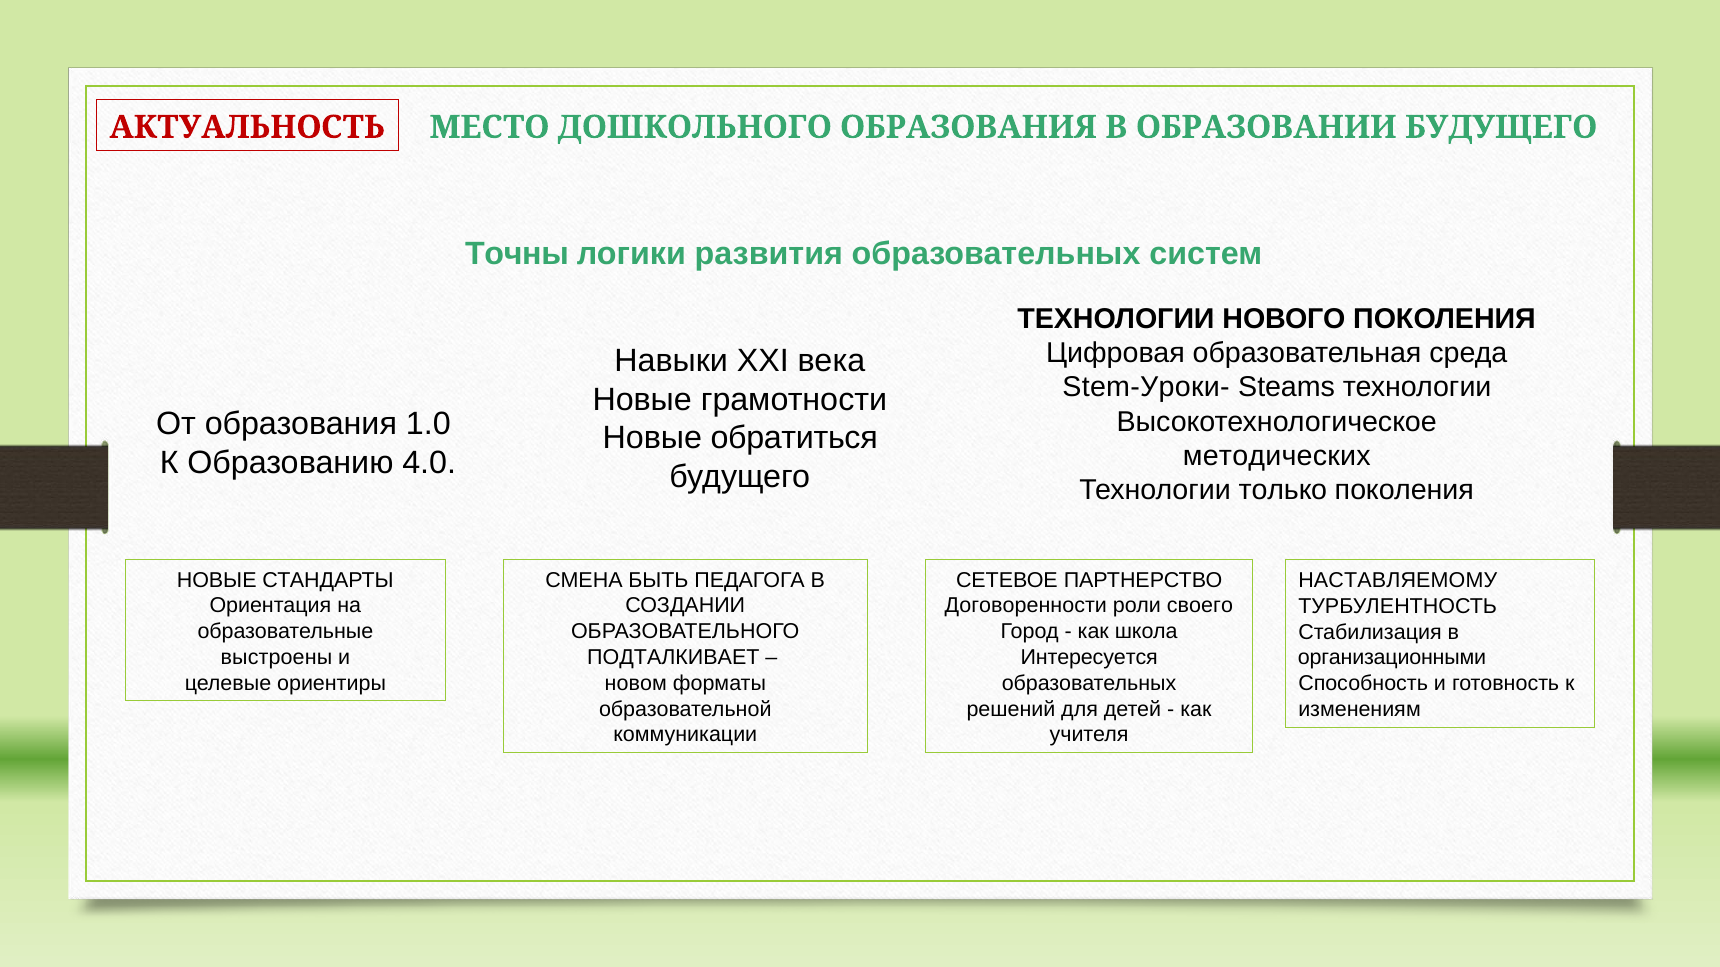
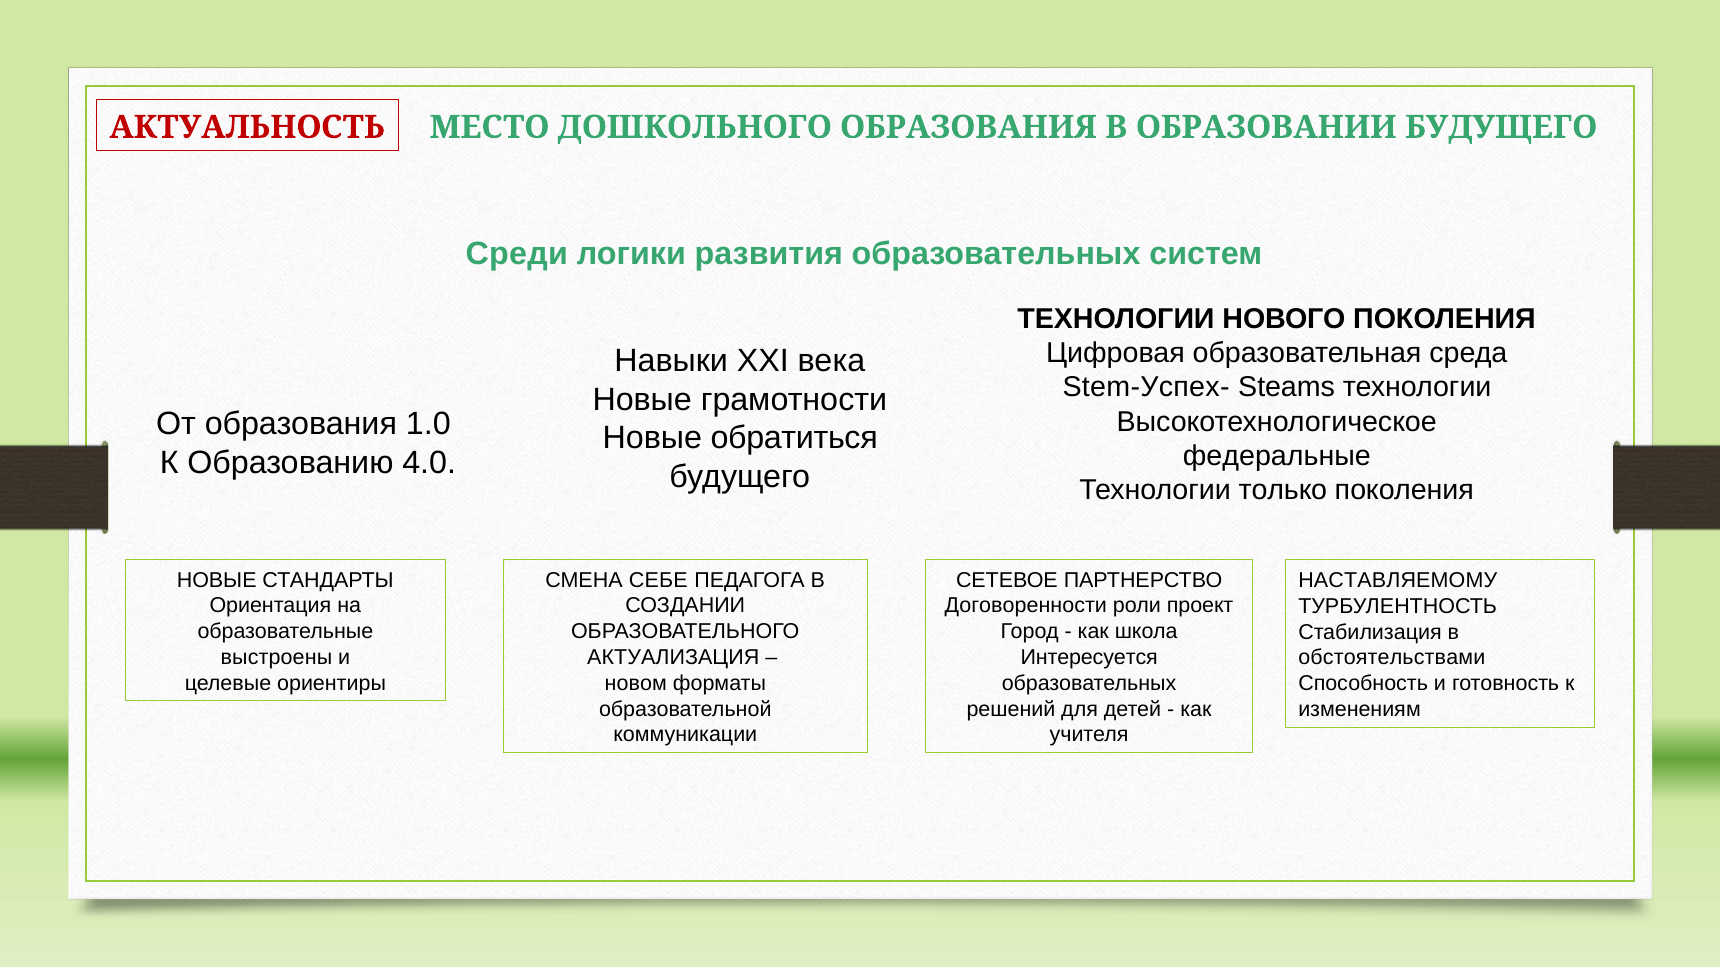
Точны: Точны -> Среди (517, 254)
Stem-Уроки-: Stem-Уроки- -> Stem-Успех- (1146, 388)
методических: методических -> федеральные (1277, 456)
БЫТЬ: БЫТЬ -> СЕБЕ (658, 580)
своего: своего -> проект (1200, 606)
ПОДТАЛКИВАЕТ: ПОДТАЛКИВАЕТ -> АКТУАЛИЗАЦИЯ (673, 658)
организационными: организационными -> обстоятельствами (1392, 658)
